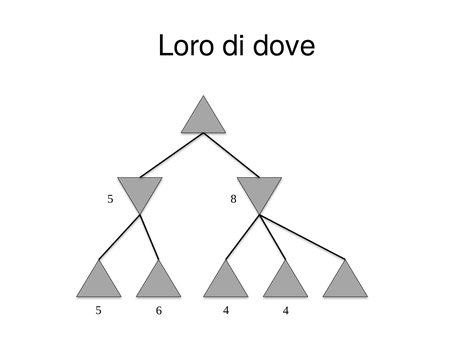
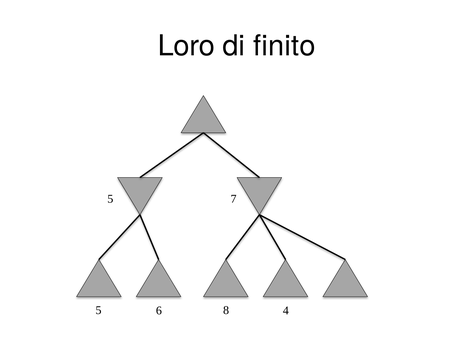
dove: dove -> finito (284, 46)
8: 8 -> 7 (234, 199)
6 4: 4 -> 8 (226, 311)
